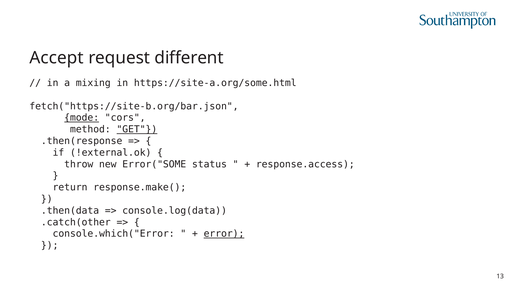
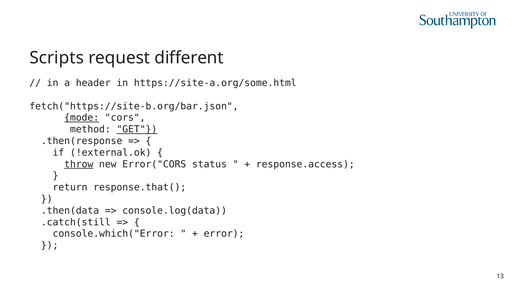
Accept: Accept -> Scripts (57, 58)
mixing: mixing -> header (93, 83)
throw underline: none -> present (79, 164)
Error("SOME: Error("SOME -> Error("CORS (154, 164)
response.make(: response.make( -> response.that( (140, 187)
.catch(other: .catch(other -> .catch(still (76, 222)
error underline: present -> none (224, 234)
